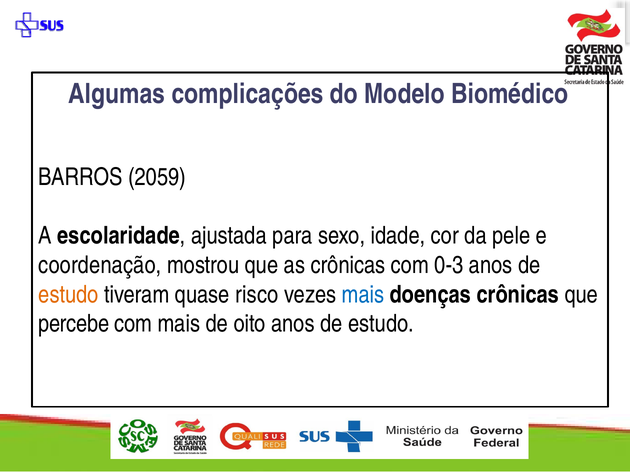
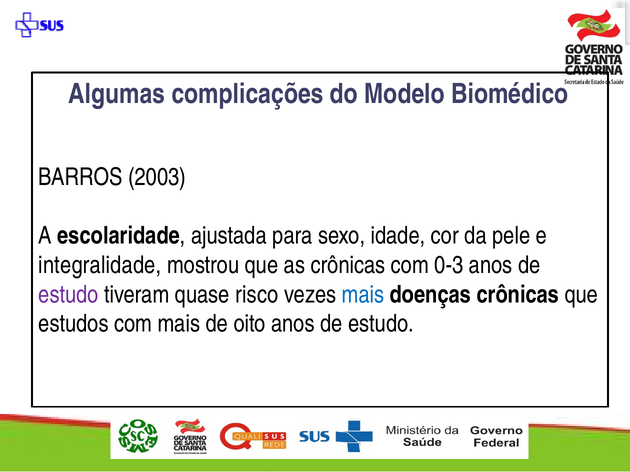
2059: 2059 -> 2003 (157, 177)
coordenação: coordenação -> integralidade (100, 265)
estudo colour: orange -> purple (69, 295)
percebe: percebe -> estudos (74, 324)
